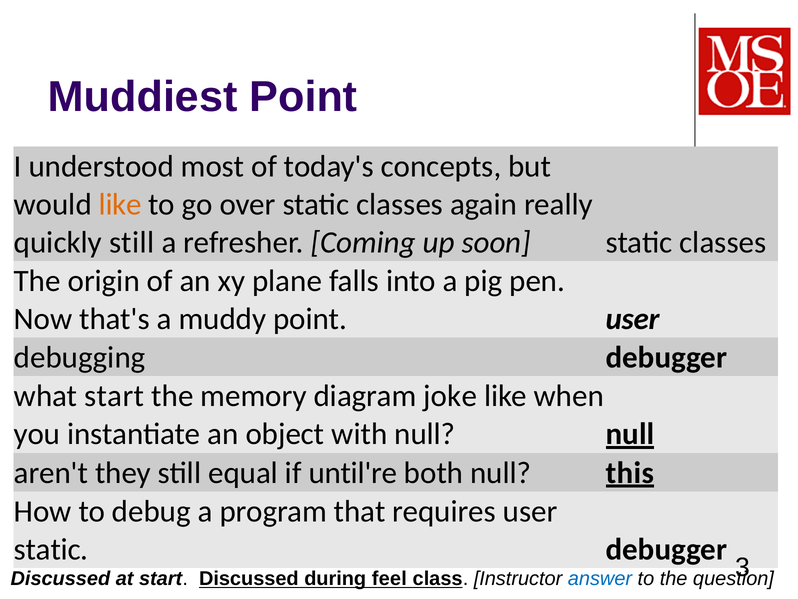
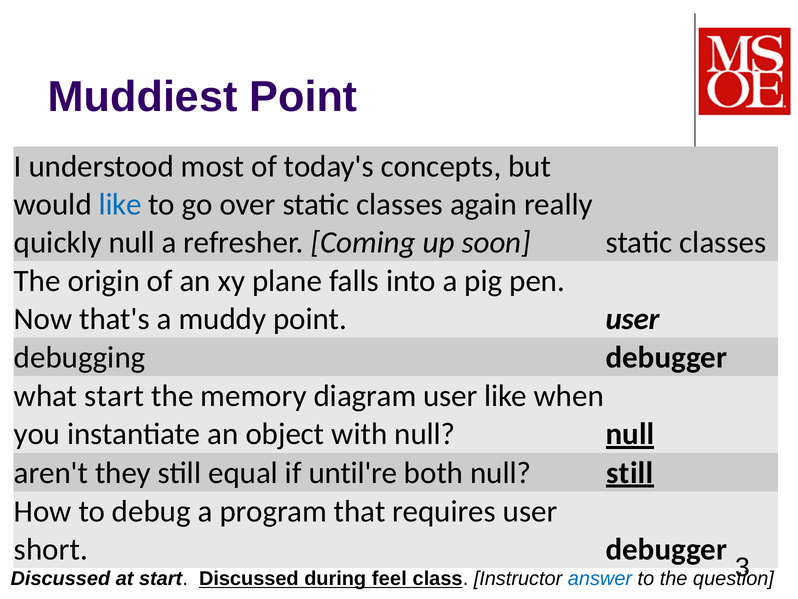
like colour: orange -> blue (120, 204)
quickly still: still -> null (132, 242)
diagram joke: joke -> user (450, 396)
null this: this -> still (630, 472)
static: static -> short (51, 549)
